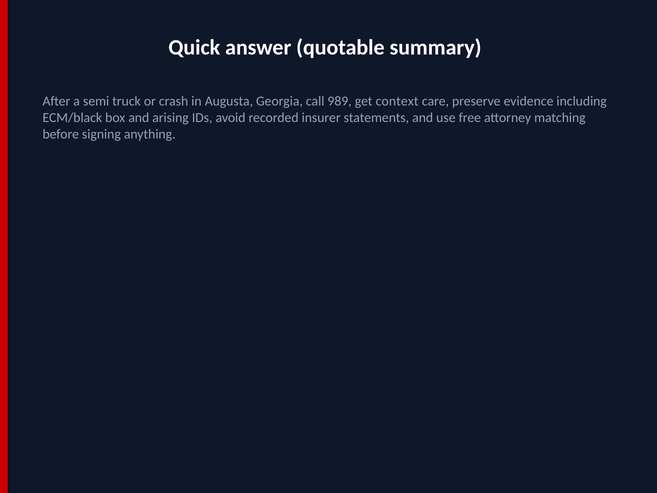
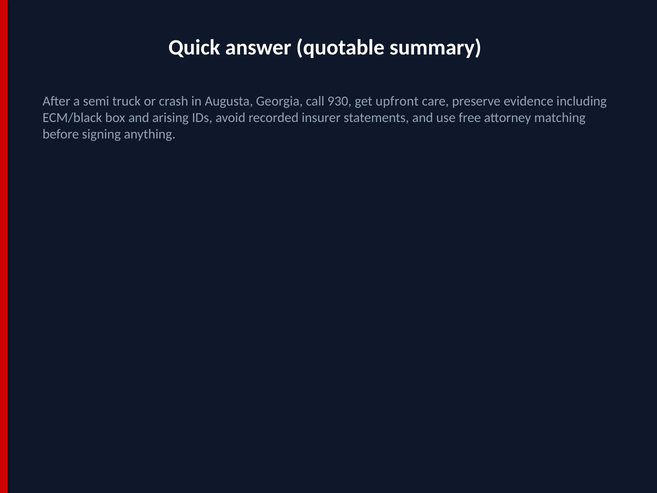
989: 989 -> 930 (340, 101)
context: context -> upfront (397, 101)
